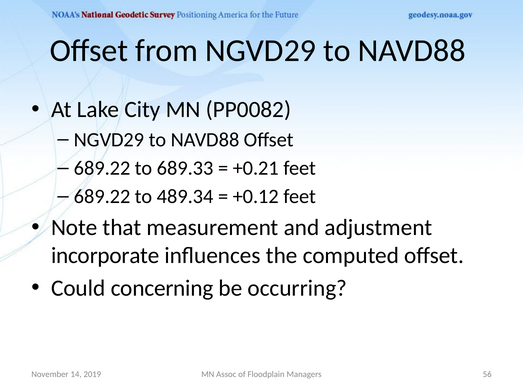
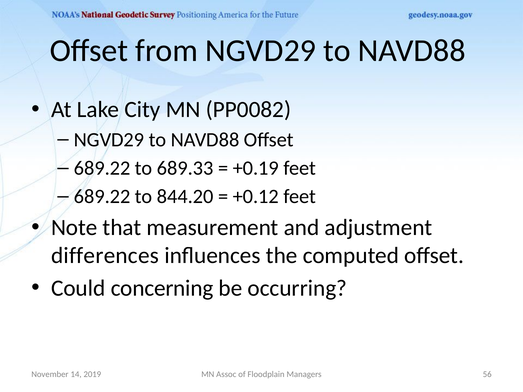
+0.21: +0.21 -> +0.19 (256, 168)
489.34: 489.34 -> 844.20 (185, 197)
incorporate: incorporate -> differences (105, 256)
